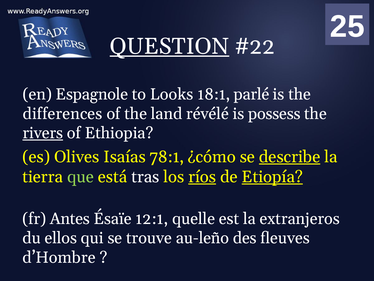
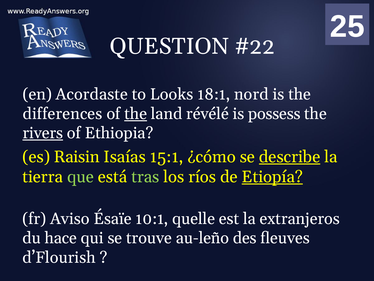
QUESTION underline: present -> none (169, 46)
Espagnole: Espagnole -> Acordaste (92, 94)
parlé: parlé -> nord (251, 94)
the underline: none -> present (136, 114)
Olives: Olives -> Raisin (77, 157)
78:1: 78:1 -> 15:1 (167, 157)
tras colour: white -> light green (145, 177)
ríos underline: present -> none (202, 177)
Antes: Antes -> Aviso (70, 218)
12:1: 12:1 -> 10:1 (152, 218)
ellos: ellos -> hace (61, 238)
d’Hombre: d’Hombre -> d’Flourish (59, 257)
